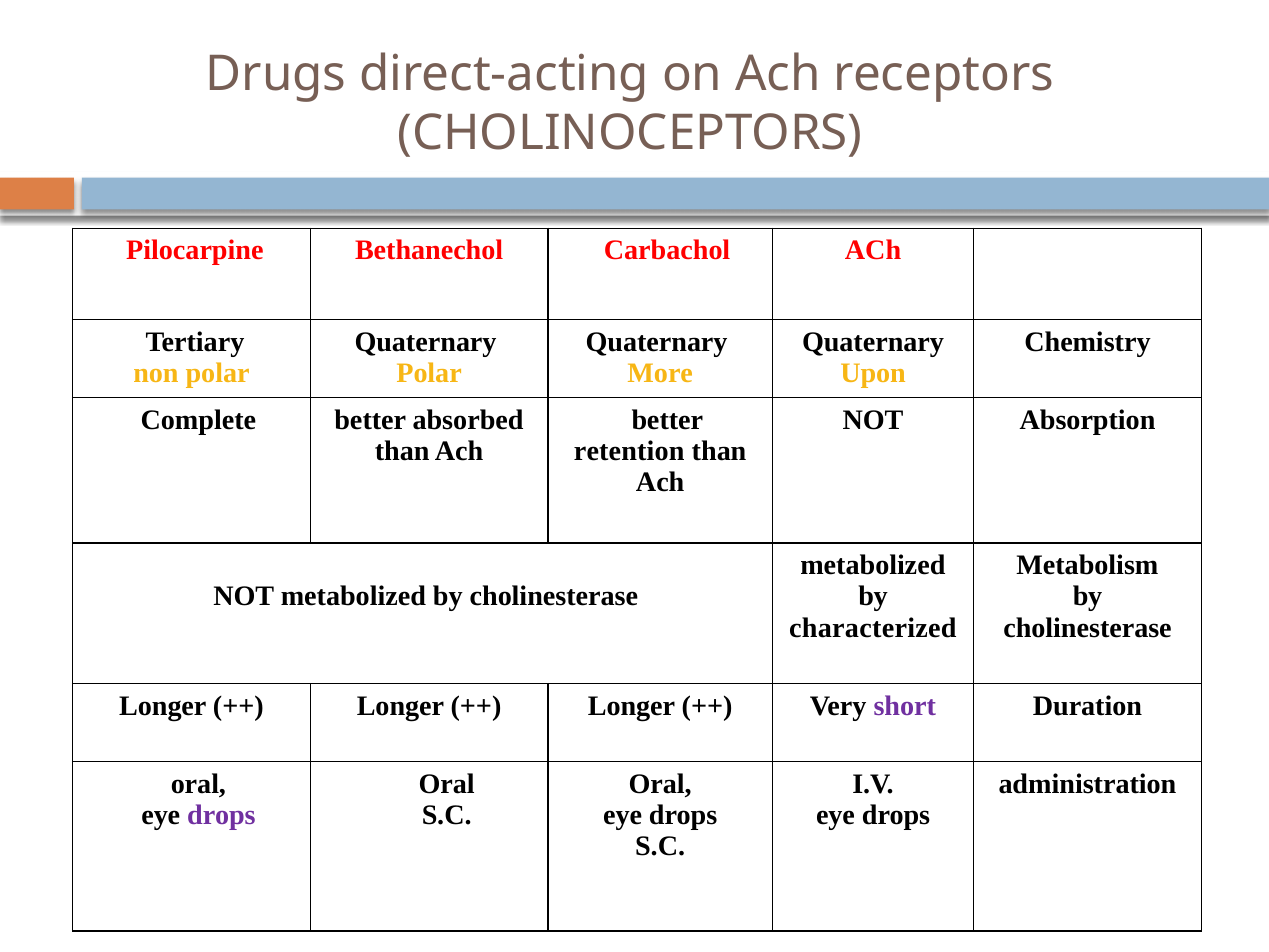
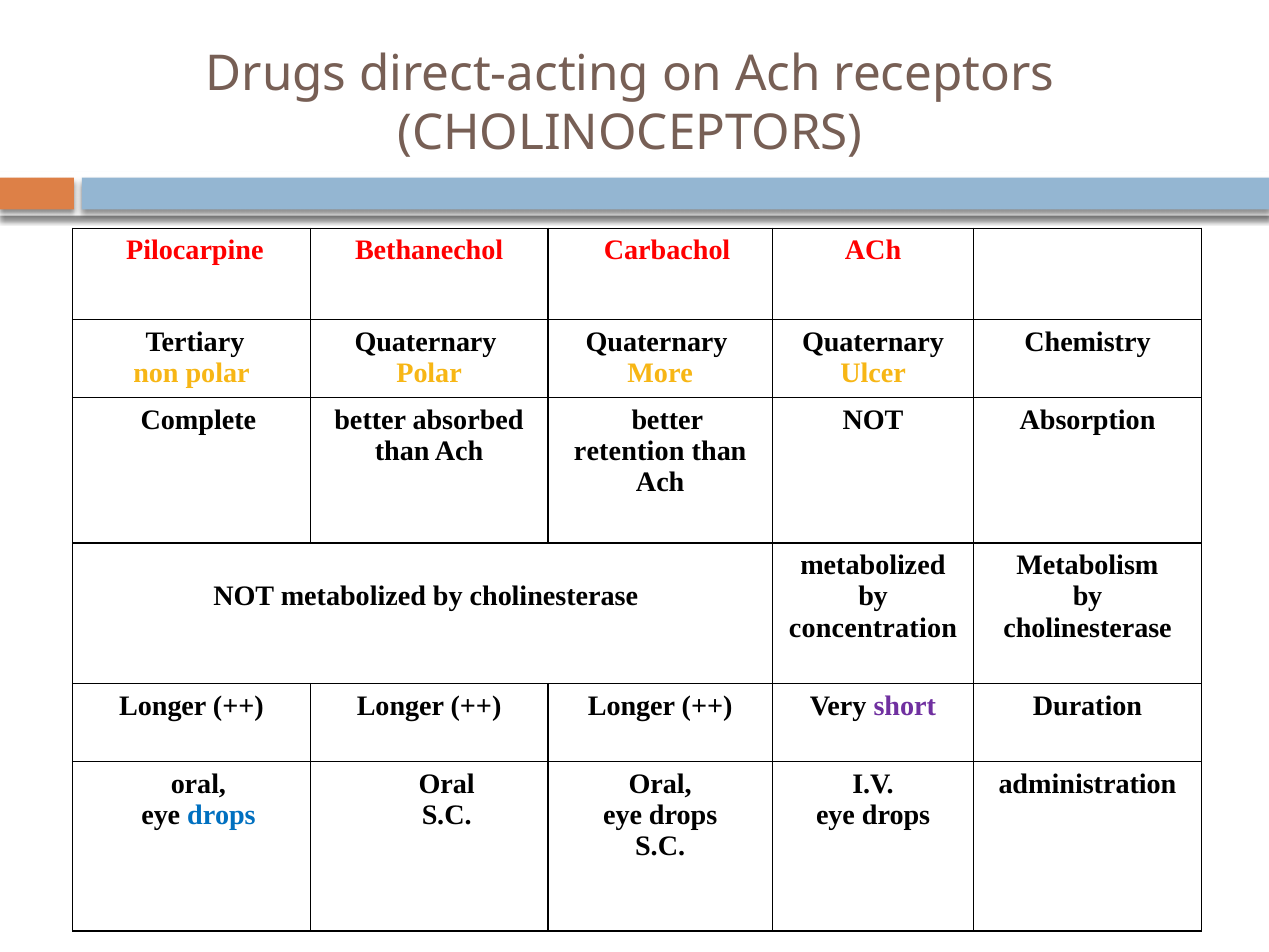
Upon: Upon -> Ulcer (873, 373)
characterized: characterized -> concentration (873, 628)
drops colour: purple -> blue (221, 815)
